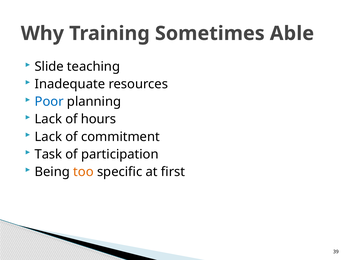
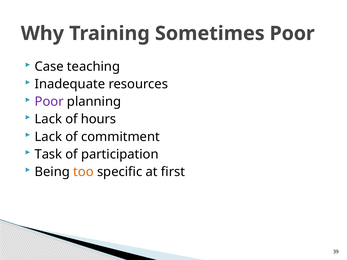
Sometimes Able: Able -> Poor (292, 33)
Slide: Slide -> Case (49, 67)
Poor colour: blue -> purple (49, 102)
